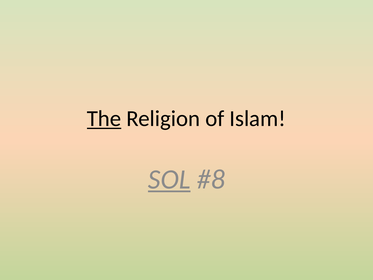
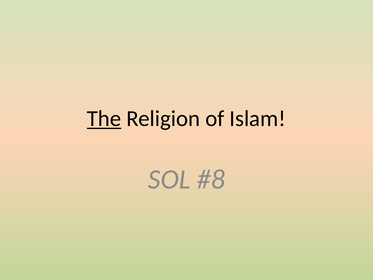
SOL underline: present -> none (169, 179)
